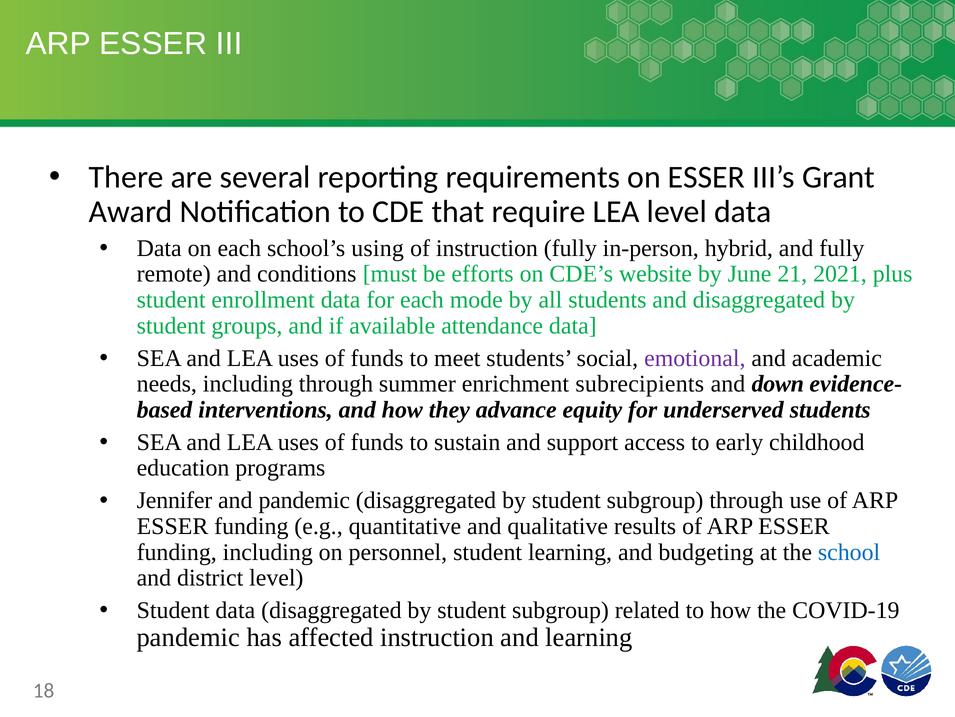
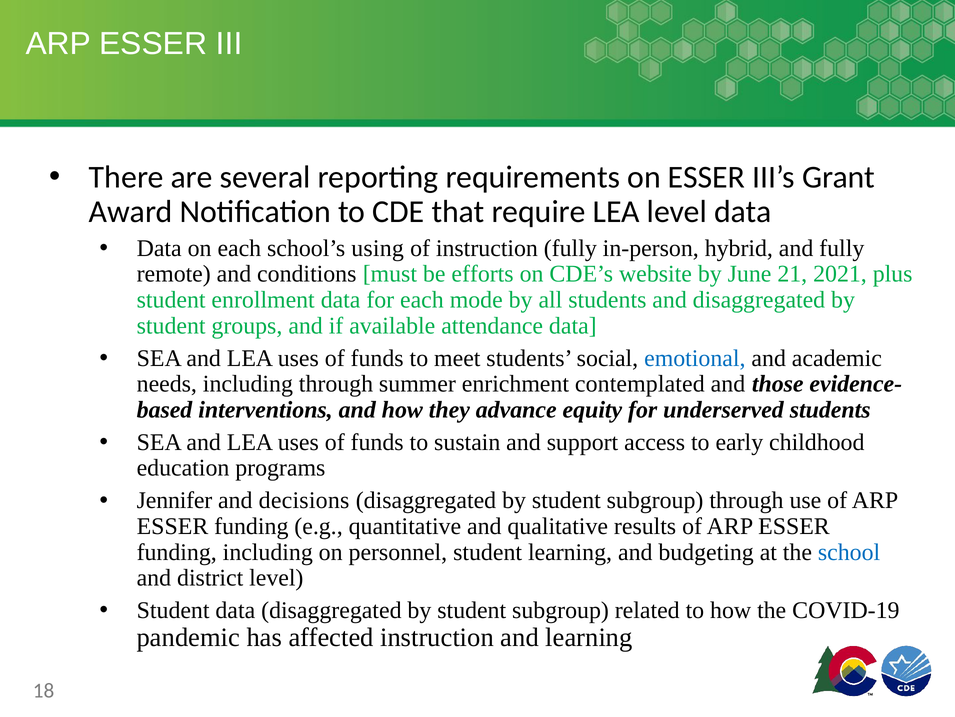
emotional colour: purple -> blue (695, 358)
subrecipients: subrecipients -> contemplated (640, 384)
down: down -> those (778, 384)
and pandemic: pandemic -> decisions (304, 500)
